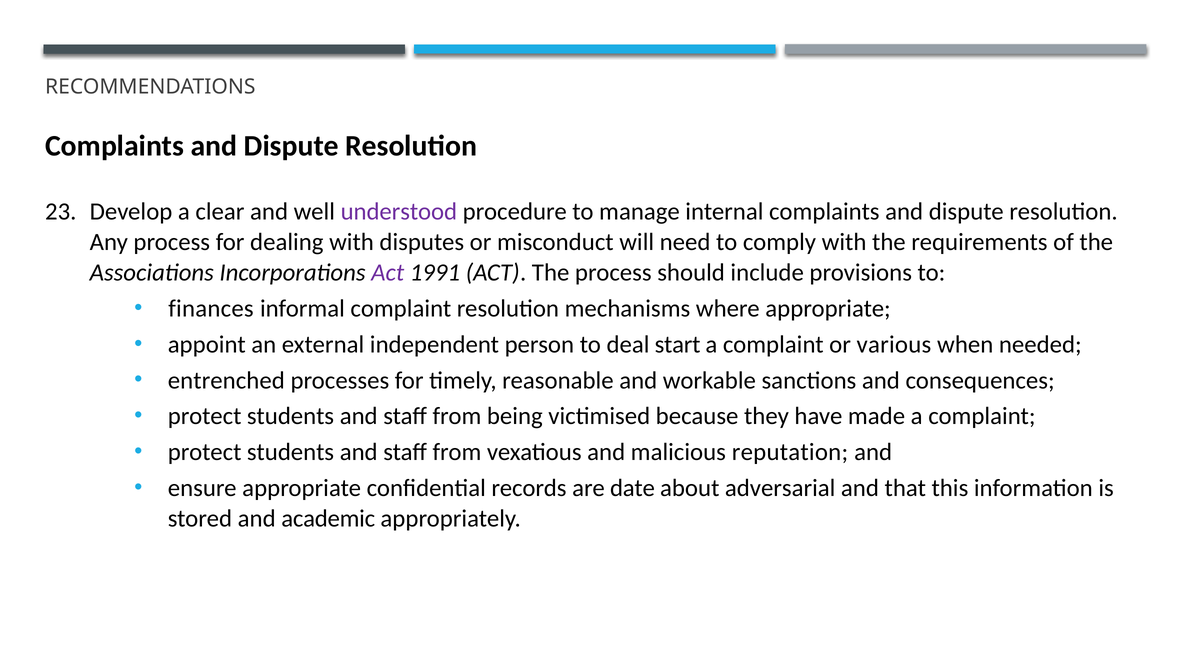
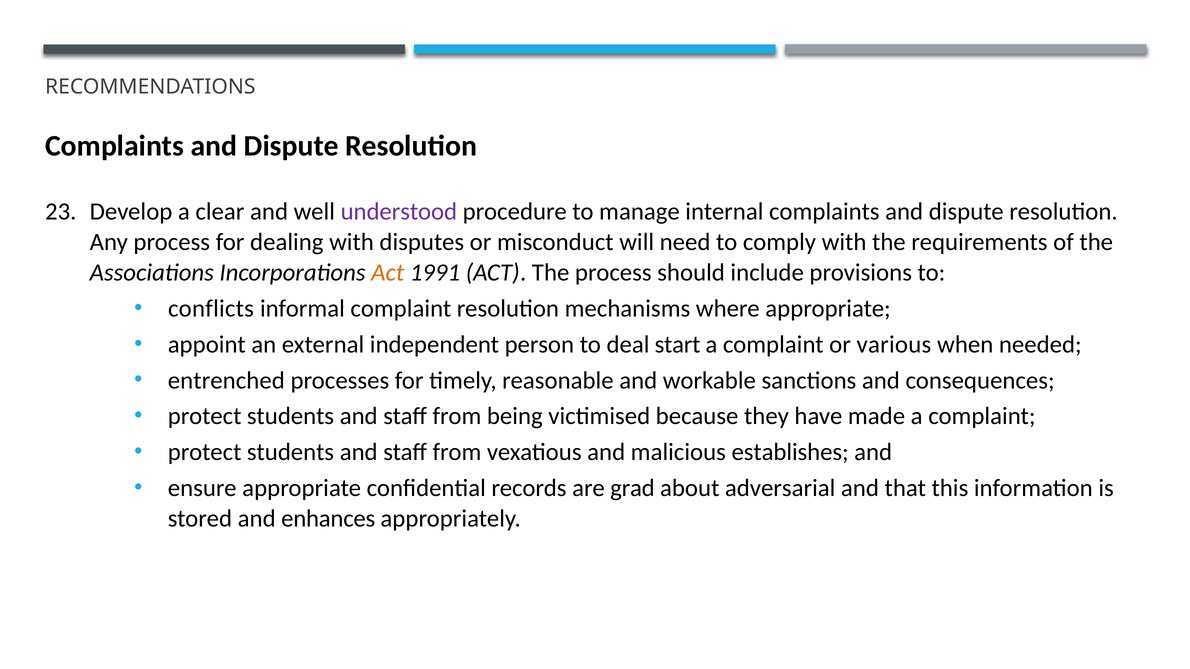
Act colour: purple -> orange (388, 273)
finances: finances -> conflicts (211, 309)
reputation: reputation -> establishes (790, 452)
date: date -> grad (632, 488)
academic: academic -> enhances (328, 519)
